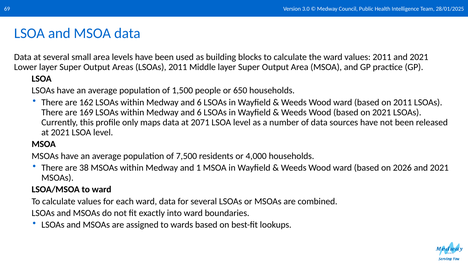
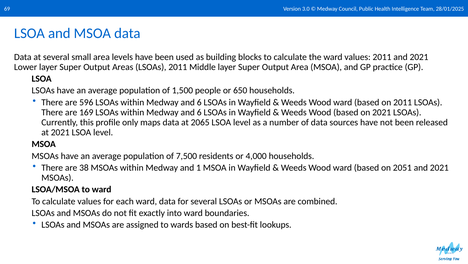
162: 162 -> 596 (86, 102)
2071: 2071 -> 2065 (200, 122)
2026: 2026 -> 2051 (402, 167)
